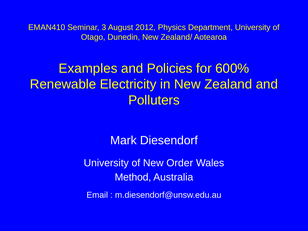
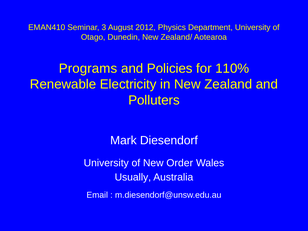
Examples: Examples -> Programs (88, 68)
600%: 600% -> 110% (232, 68)
Method: Method -> Usually (133, 177)
